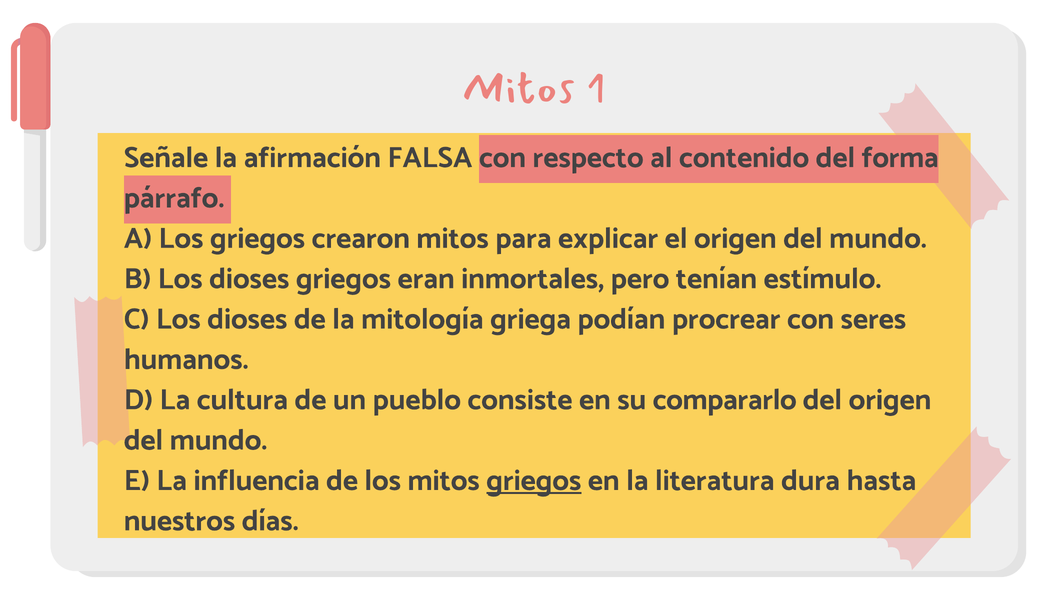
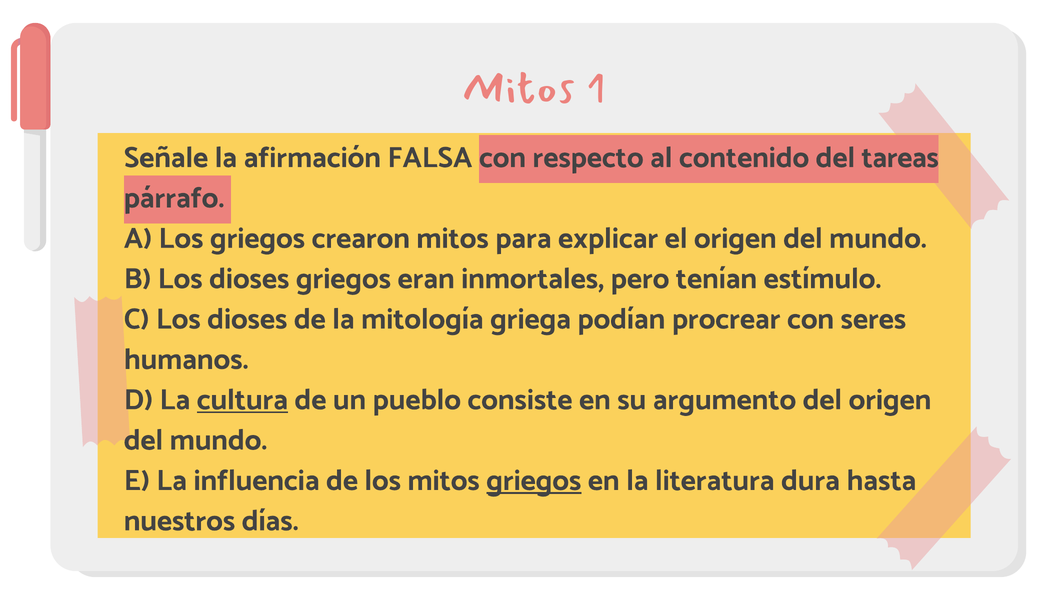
forma: forma -> tareas (900, 157)
cultura underline: none -> present (242, 399)
compararlo: compararlo -> argumento (724, 399)
